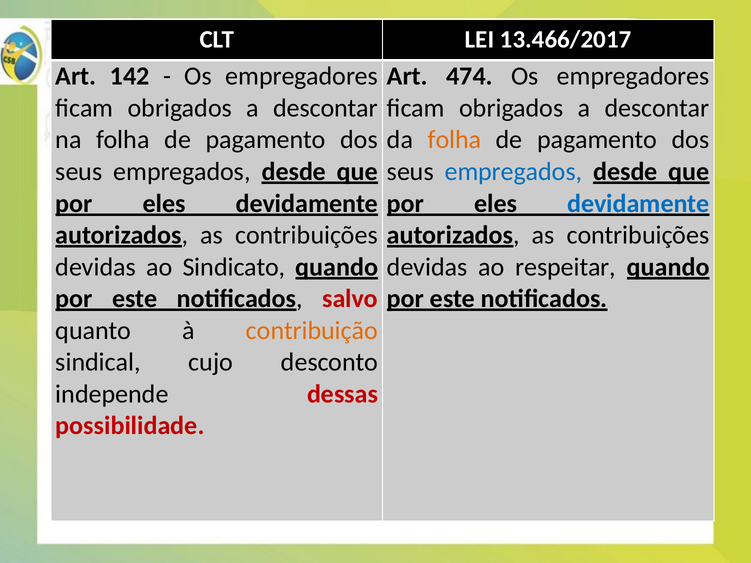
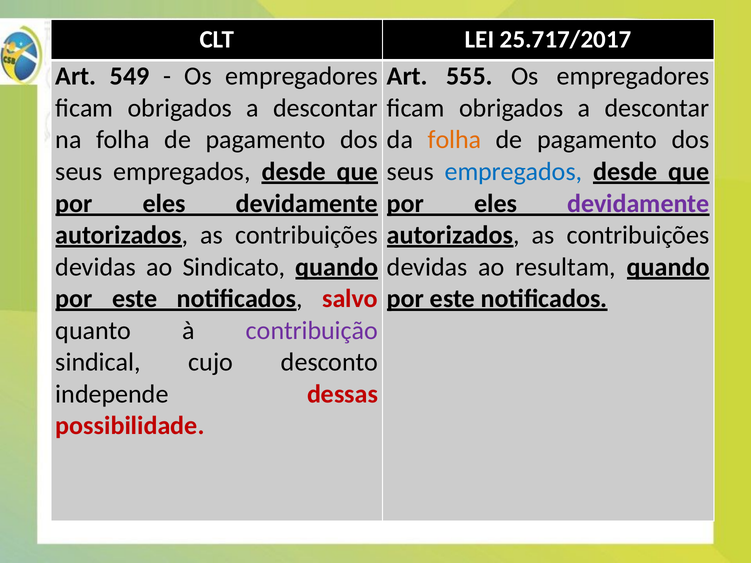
13.466/2017: 13.466/2017 -> 25.717/2017 (566, 40)
142: 142 -> 549 (130, 76)
474: 474 -> 555 (469, 76)
devidamente colour: blue -> purple (638, 204)
respeitar: respeitar -> resultam (566, 267)
contribuição colour: orange -> purple (312, 331)
